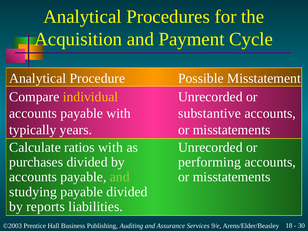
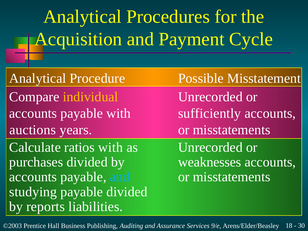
substantive: substantive -> sufficiently (210, 113)
typically: typically -> auctions (33, 130)
performing: performing -> weaknesses (210, 162)
and colour: light green -> light blue (120, 177)
